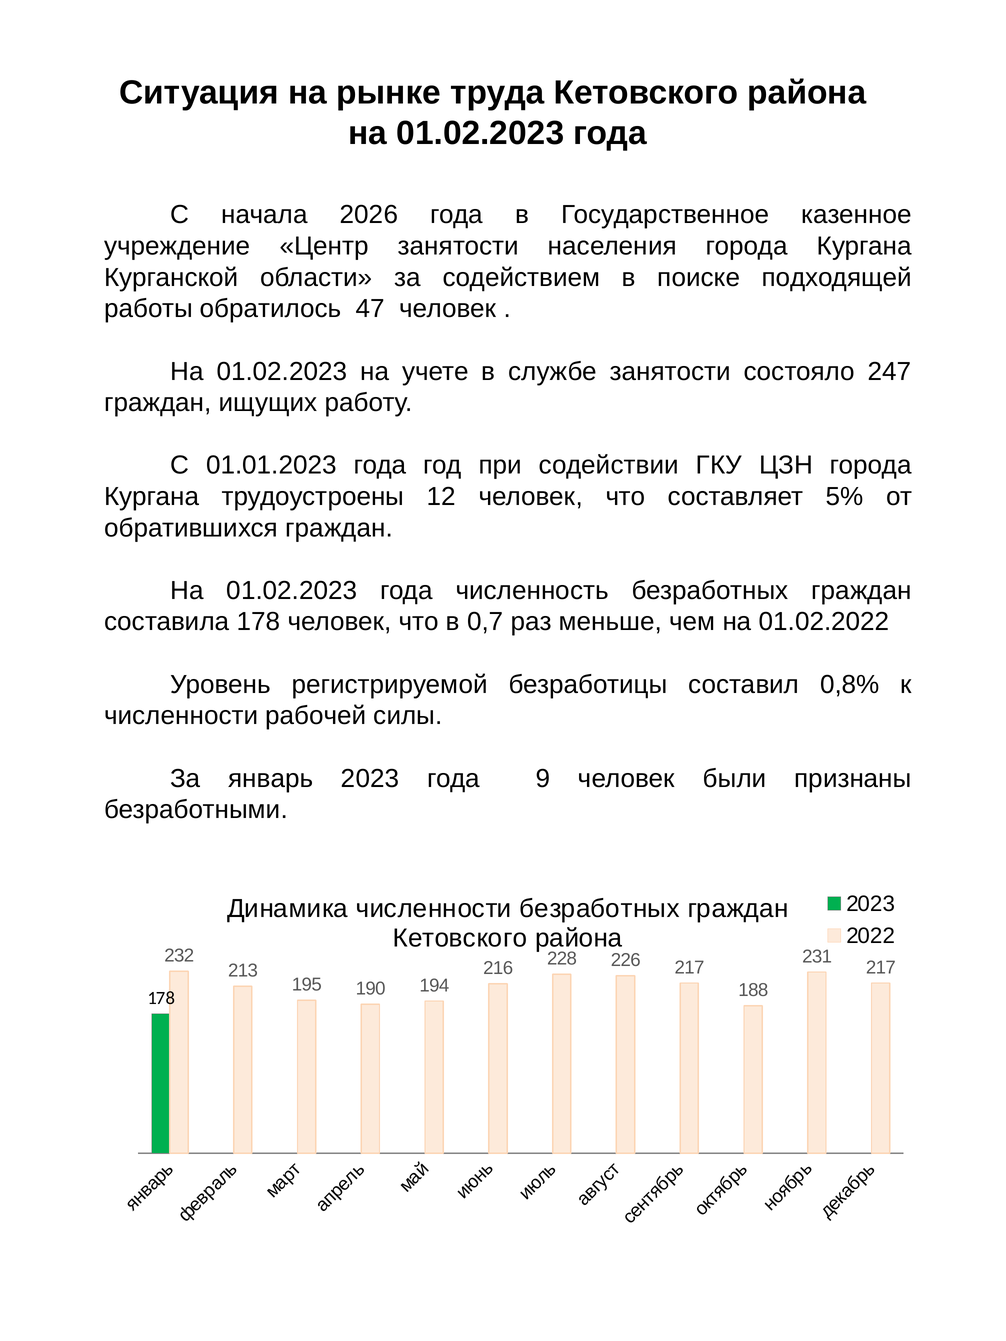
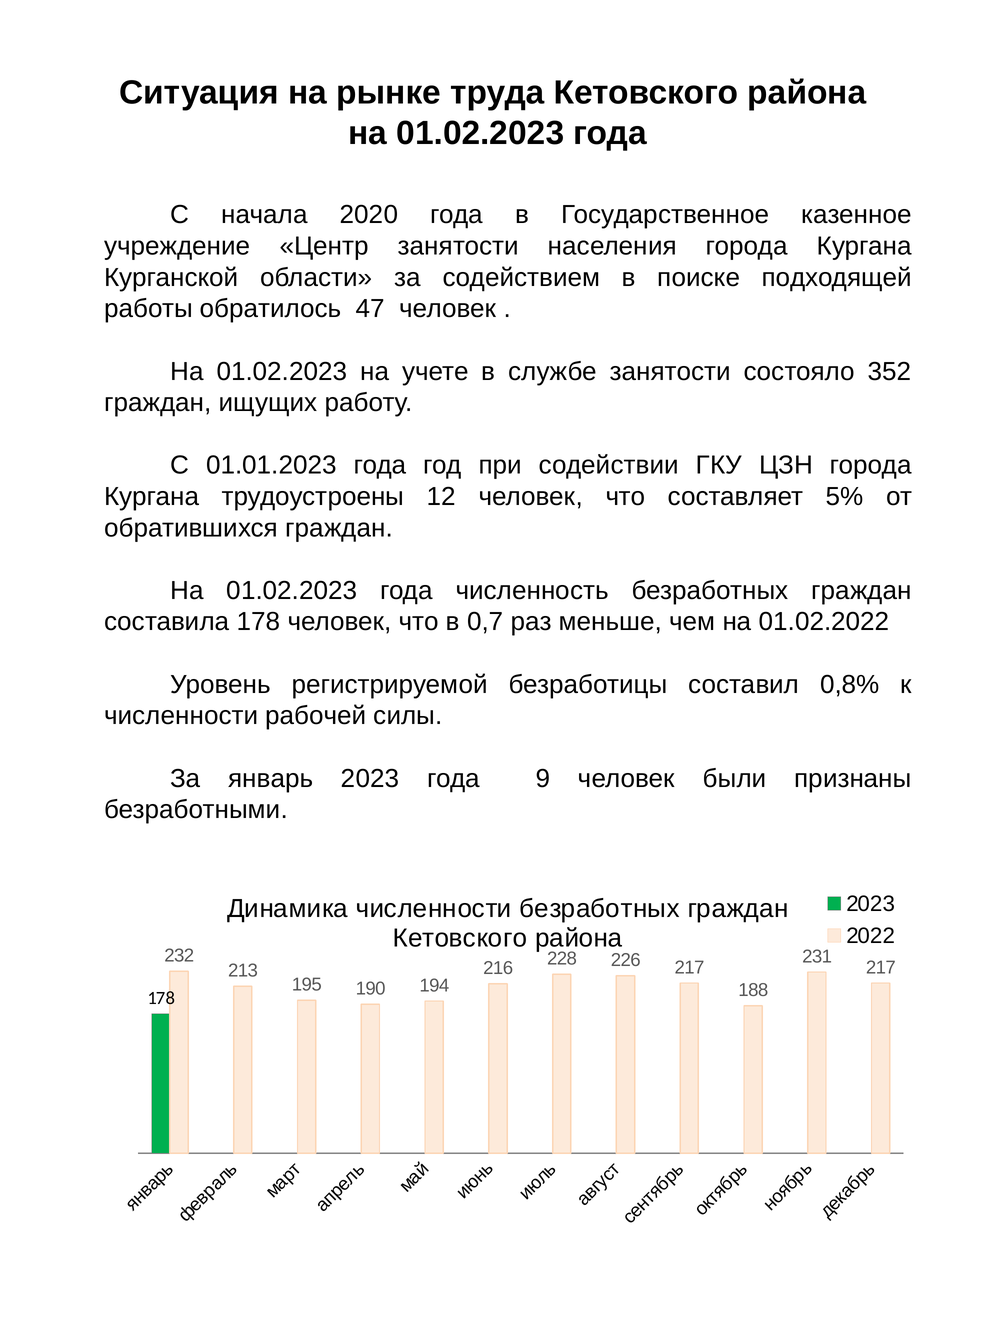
2026: 2026 -> 2020 (369, 215)
247: 247 -> 352 (890, 372)
